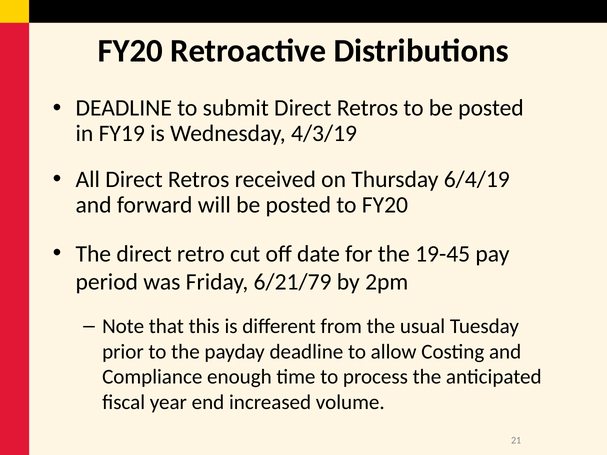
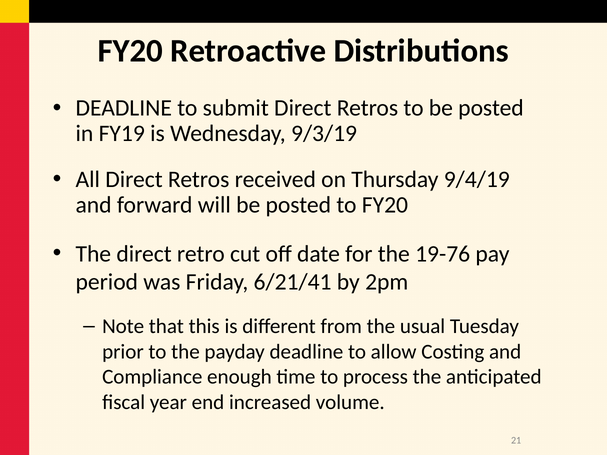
4/3/19: 4/3/19 -> 9/3/19 (324, 134)
6/4/19: 6/4/19 -> 9/4/19 (477, 179)
19-45: 19-45 -> 19-76 (443, 254)
6/21/79: 6/21/79 -> 6/21/41 (293, 282)
